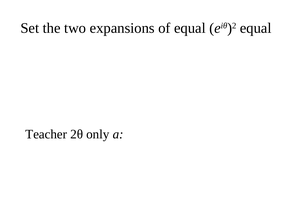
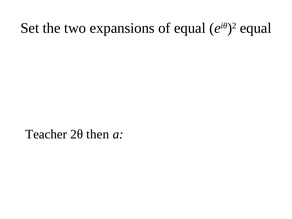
only: only -> then (98, 134)
